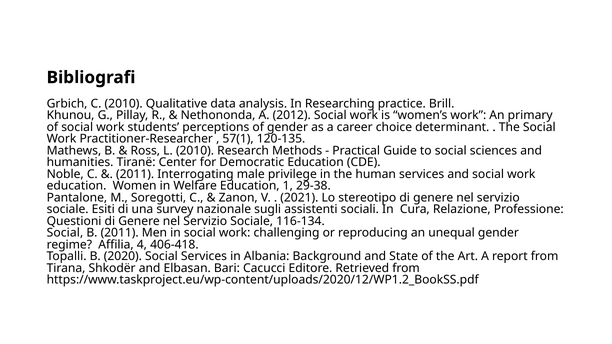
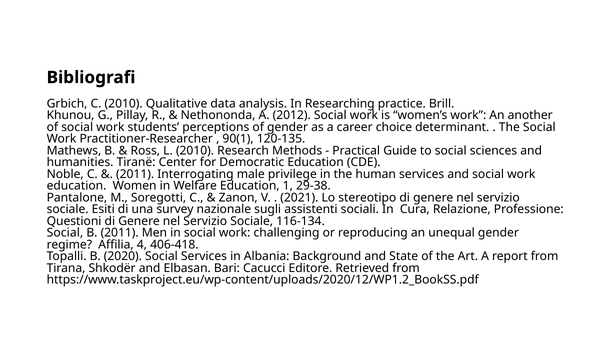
primary: primary -> another (530, 116)
57(1: 57(1 -> 90(1 (238, 139)
